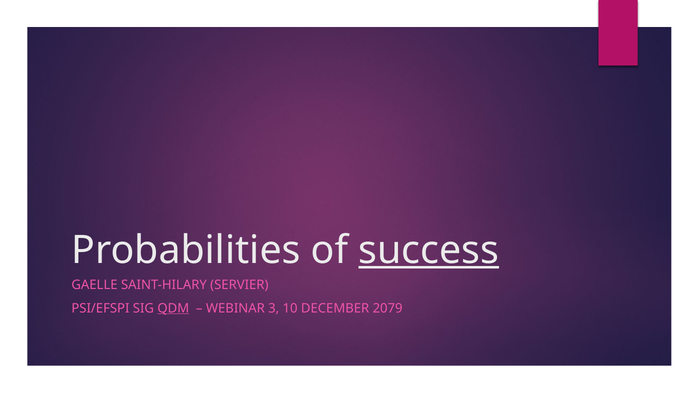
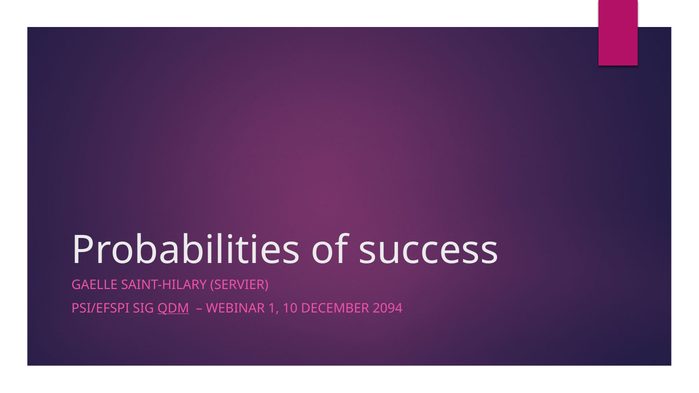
success underline: present -> none (429, 250)
3: 3 -> 1 (274, 308)
2079: 2079 -> 2094 (388, 308)
